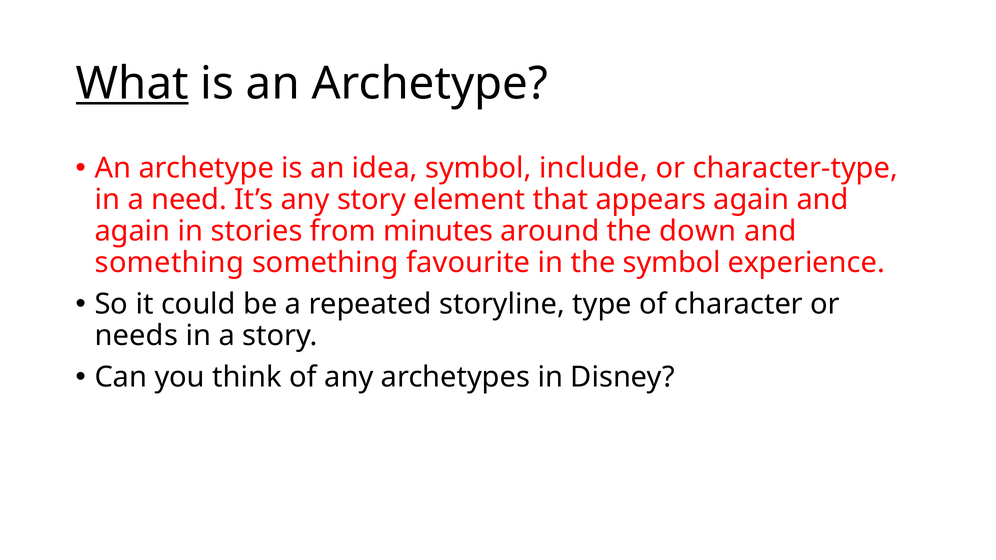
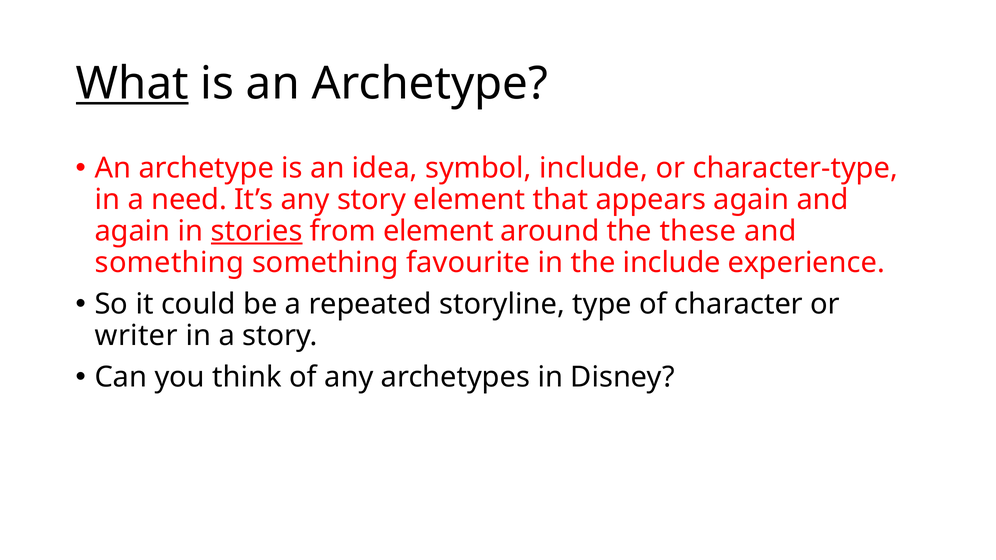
stories underline: none -> present (257, 231)
from minutes: minutes -> element (438, 231)
down: down -> these (698, 231)
the symbol: symbol -> include (672, 263)
needs: needs -> writer (136, 336)
